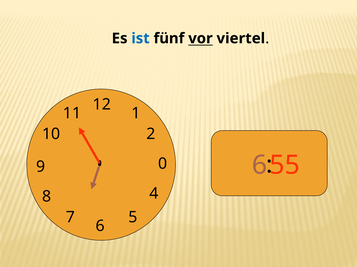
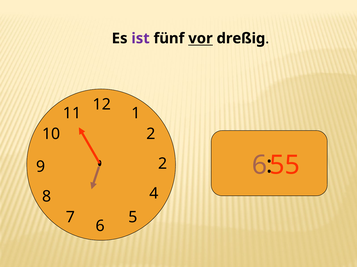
ist colour: blue -> purple (141, 38)
viertel: viertel -> dreßig (241, 38)
9 0: 0 -> 2 (163, 164)
